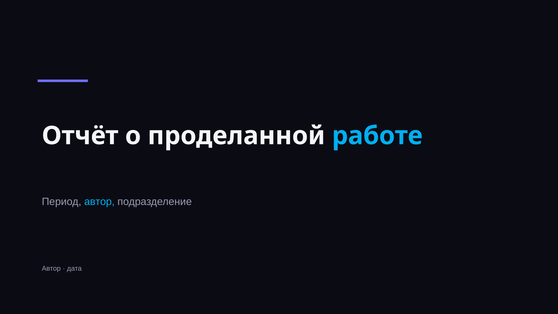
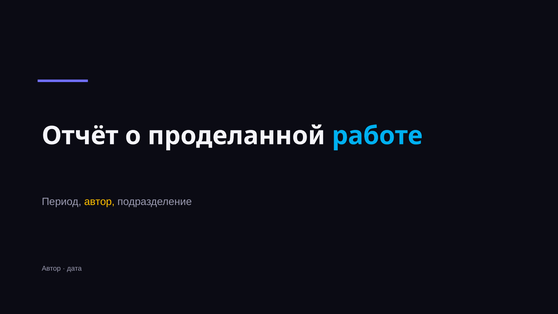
автор colour: light blue -> yellow (99, 202)
